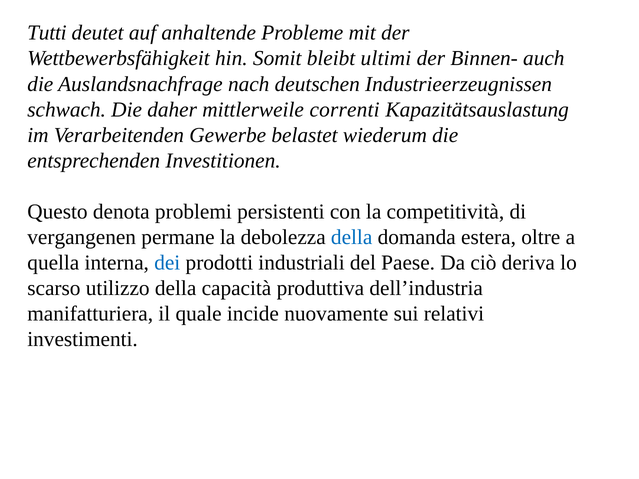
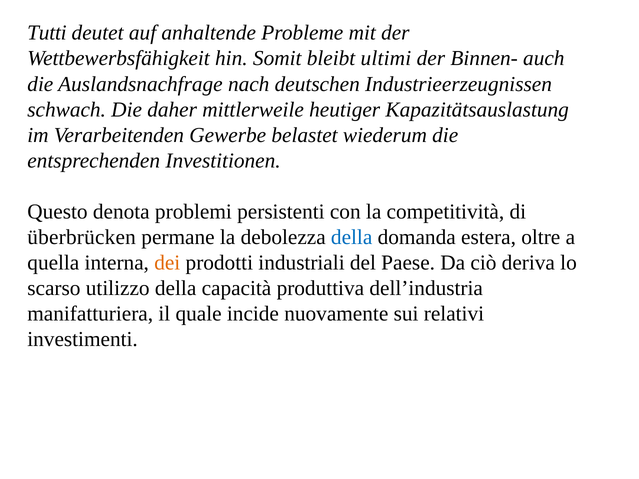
correnti: correnti -> heutiger (345, 110)
vergangenen: vergangenen -> überbrücken (82, 237)
dei colour: blue -> orange (167, 263)
